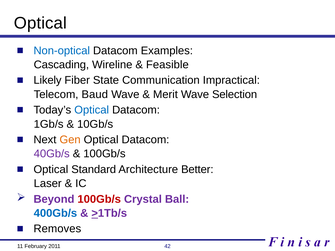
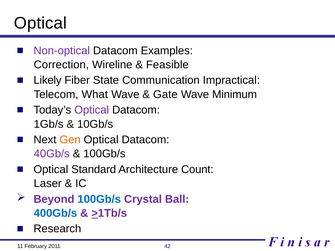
Non-optical colour: blue -> purple (62, 51)
Cascading: Cascading -> Correction (61, 65)
Baud: Baud -> What (95, 94)
Merit: Merit -> Gate (165, 94)
Selection: Selection -> Minimum (235, 94)
Optical colour: blue -> purple (92, 110)
Better: Better -> Count (197, 170)
100Gb/s colour: red -> blue (99, 199)
Removes: Removes -> Research (57, 229)
